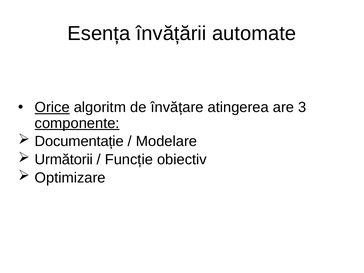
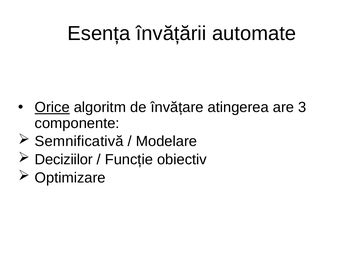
componente underline: present -> none (77, 123)
Documentație: Documentație -> Semnificativă (79, 141)
Următorii: Următorii -> Deciziilor (64, 160)
